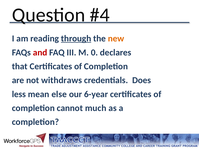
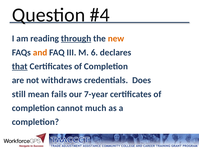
and colour: red -> orange (40, 53)
0: 0 -> 6 (94, 53)
that underline: none -> present (20, 66)
less: less -> still (19, 94)
else: else -> fails (59, 94)
6-year: 6-year -> 7-year (96, 94)
